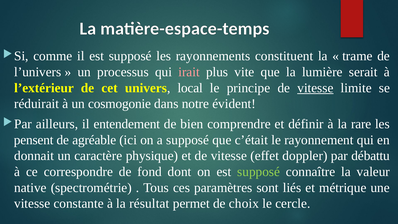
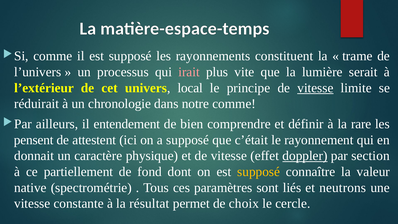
cosmogonie: cosmogonie -> chronologie (120, 104)
notre évident: évident -> comme (234, 104)
agréable: agréable -> attestent (94, 140)
doppler underline: none -> present (305, 156)
débattu: débattu -> section (371, 156)
correspondre: correspondre -> partiellement (78, 172)
supposé colour: light green -> yellow (259, 172)
métrique: métrique -> neutrons (343, 188)
